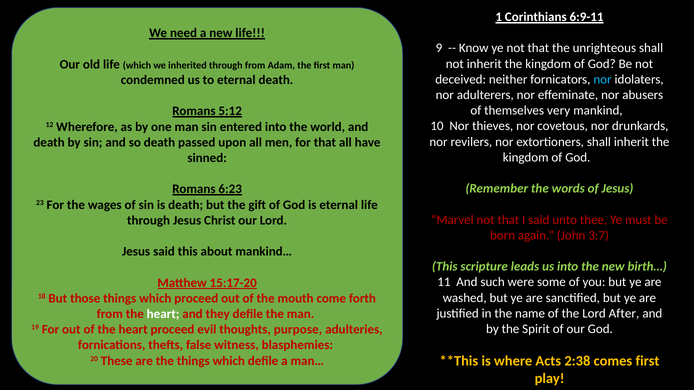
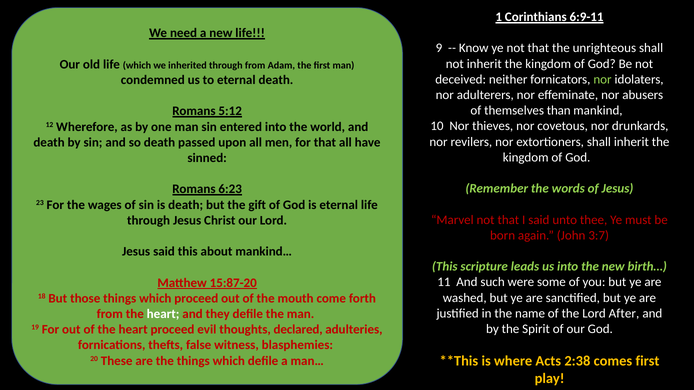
nor colour: light blue -> light green (602, 79)
very: very -> than (559, 111)
15:17-20: 15:17-20 -> 15:87-20 (233, 283)
purpose: purpose -> declared (298, 330)
